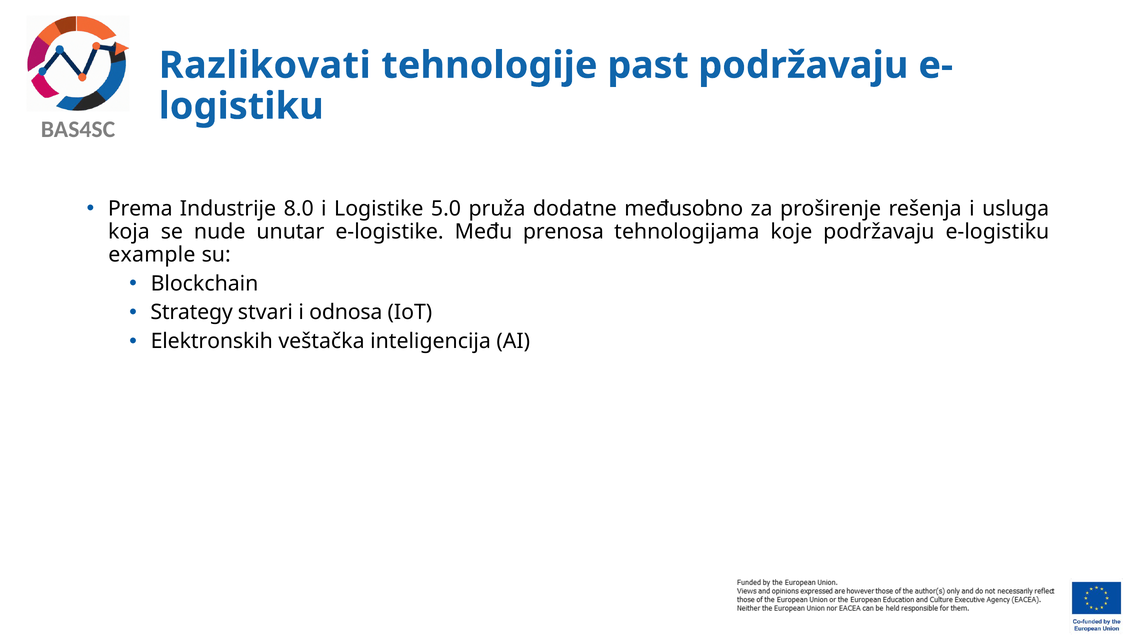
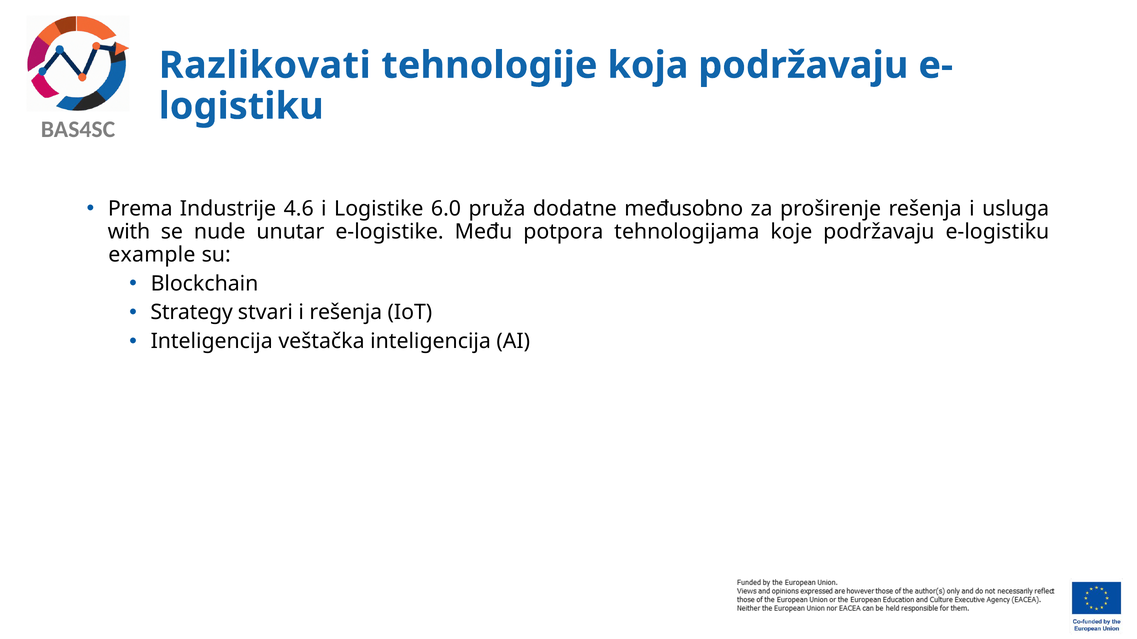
past: past -> koja (648, 65)
8.0: 8.0 -> 4.6 (299, 209)
5.0: 5.0 -> 6.0 (446, 209)
koja: koja -> with (129, 232)
prenosa: prenosa -> potpora (563, 232)
i odnosa: odnosa -> rešenja (346, 313)
Elektronskih: Elektronskih -> Inteligencija (212, 342)
